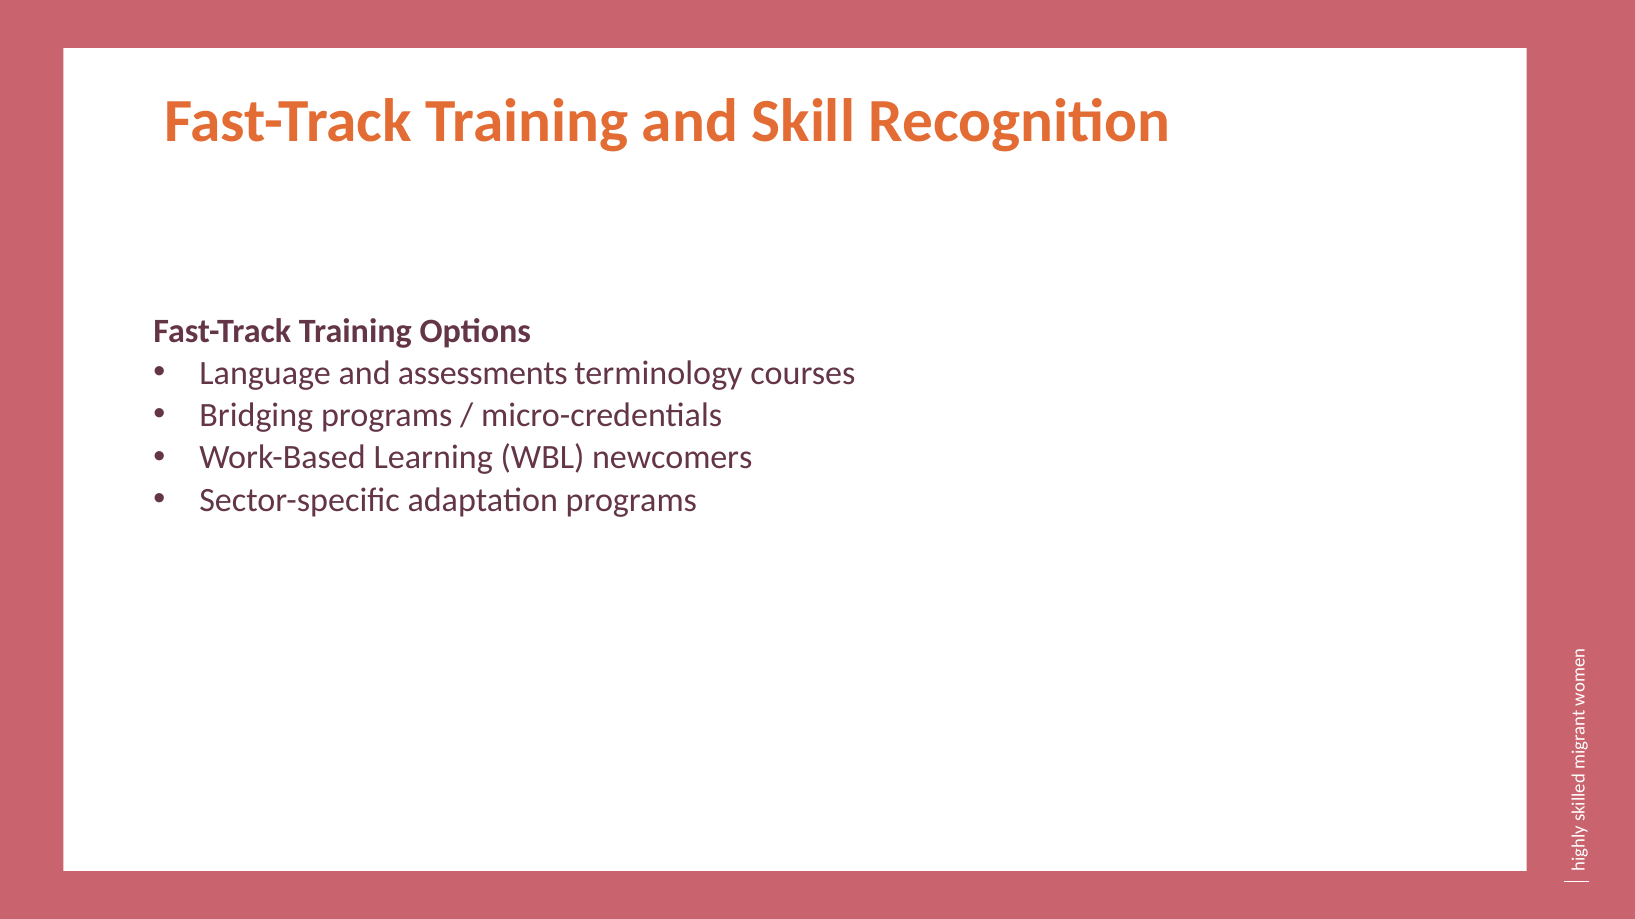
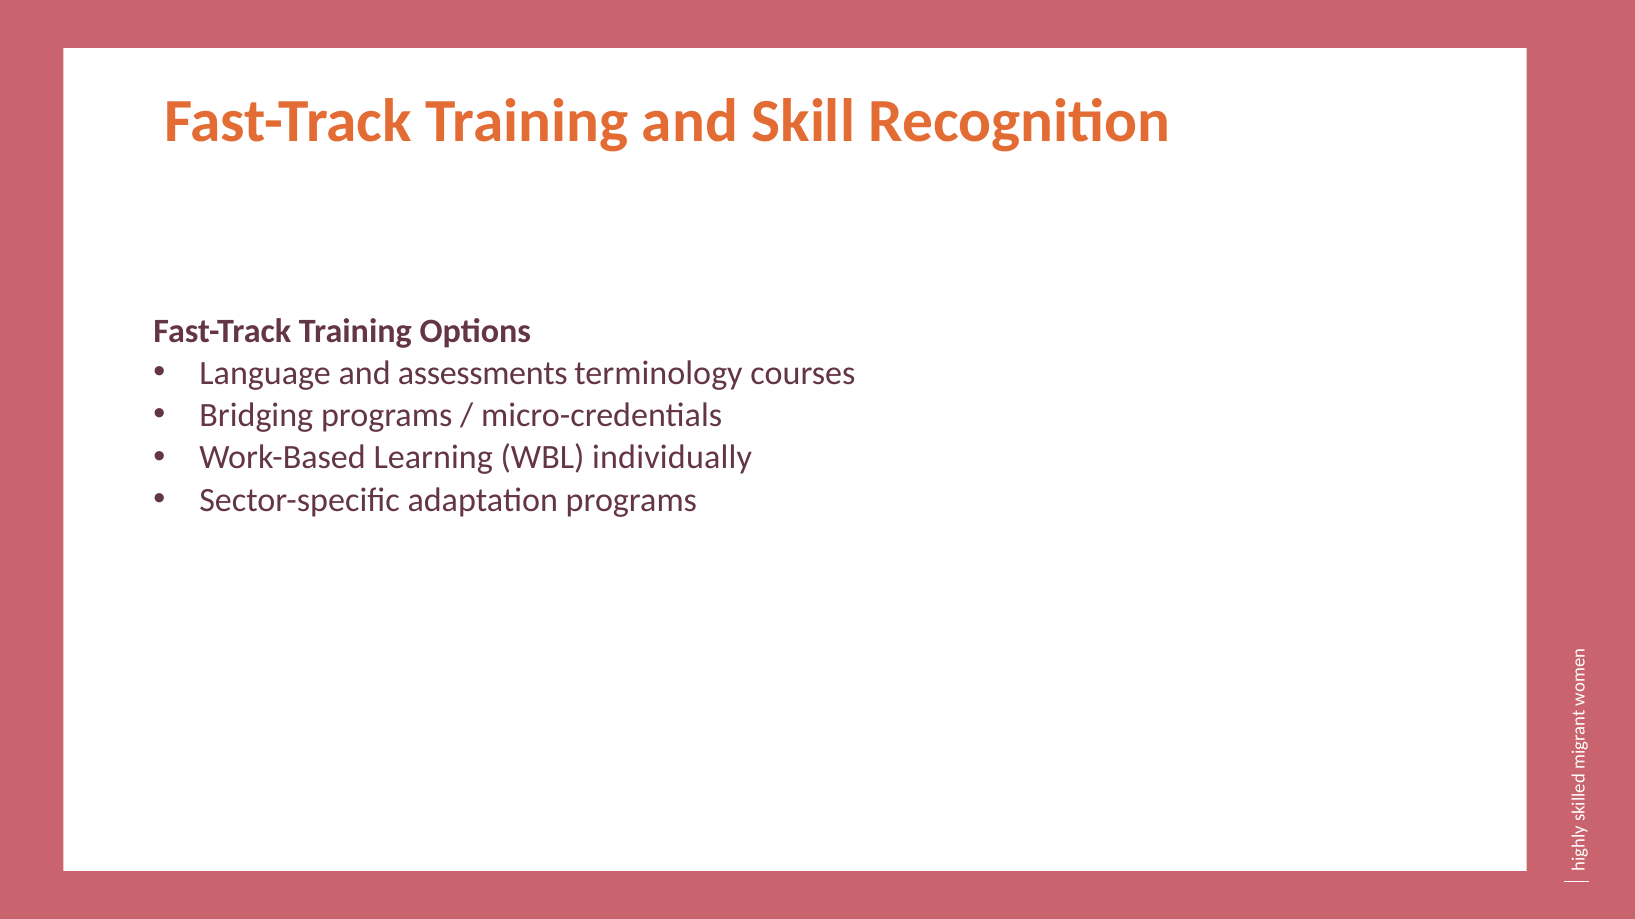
newcomers: newcomers -> individually (672, 458)
